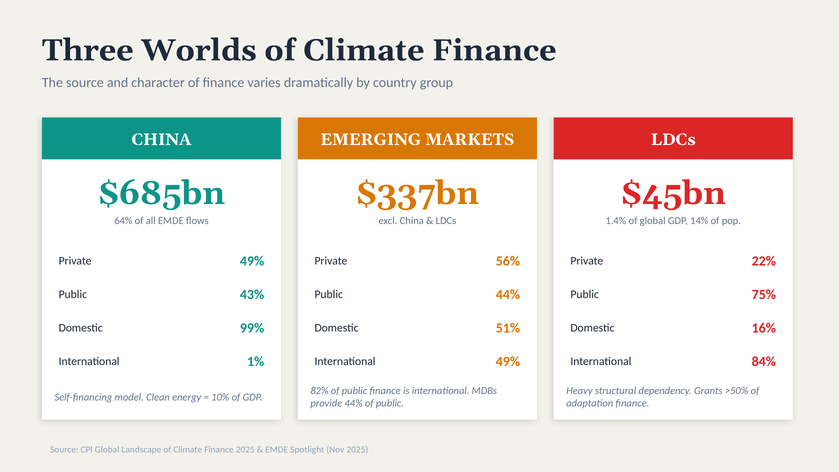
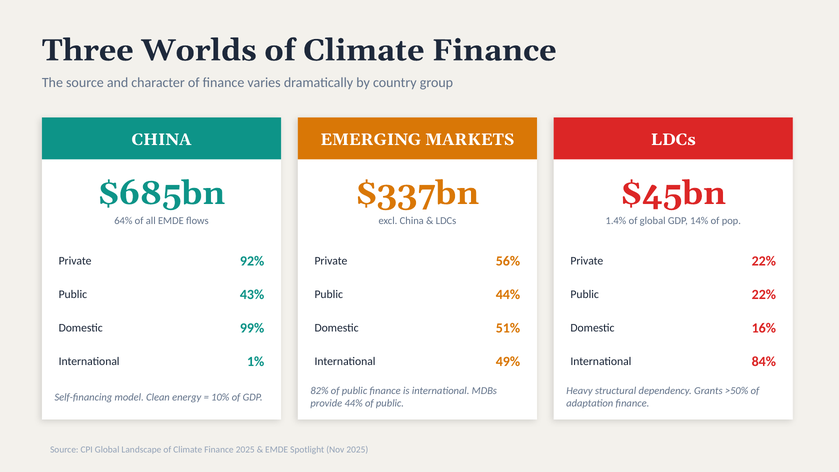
Private 49%: 49% -> 92% (252, 261)
Public 75%: 75% -> 22% (764, 295)
